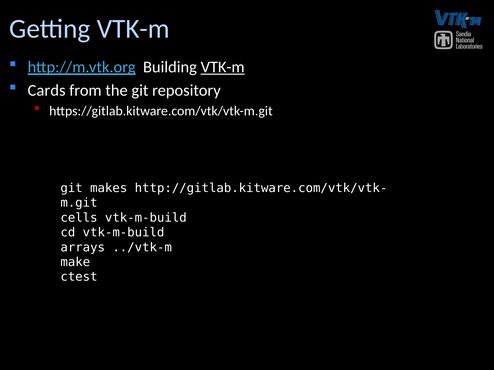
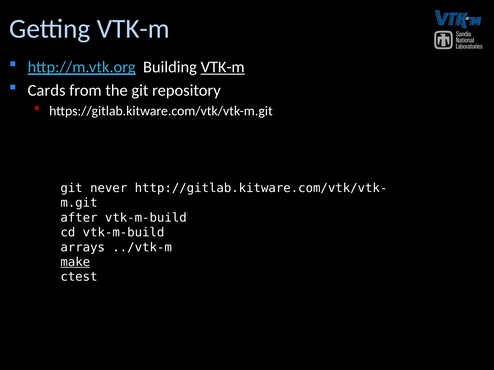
makes: makes -> never (109, 188)
cells: cells -> after (79, 218)
make underline: none -> present (75, 262)
